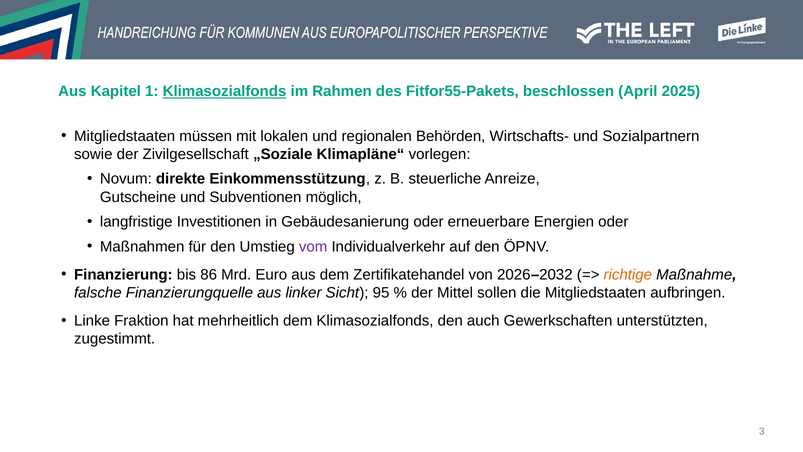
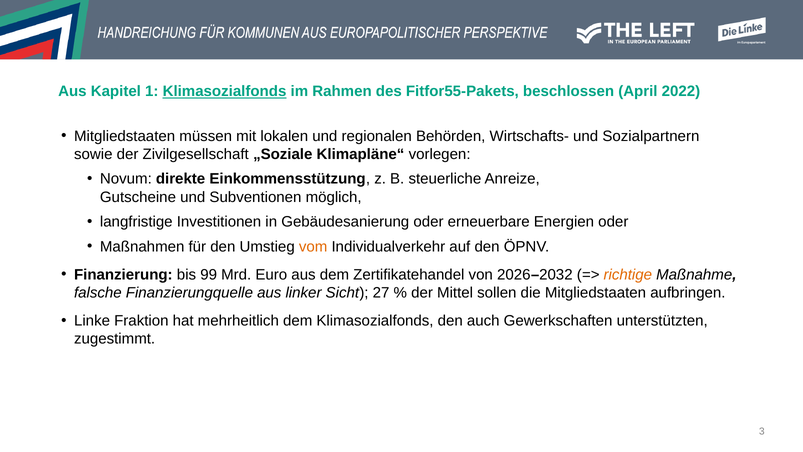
2025: 2025 -> 2022 (681, 91)
vom colour: purple -> orange (313, 246)
86: 86 -> 99 (209, 275)
95: 95 -> 27 (381, 293)
